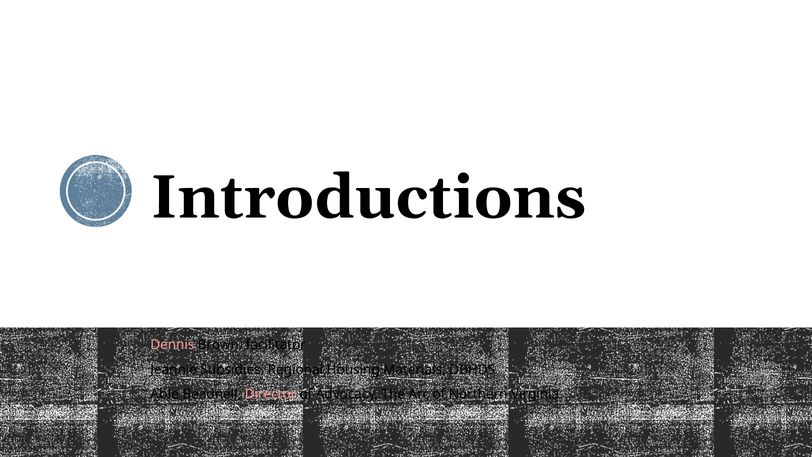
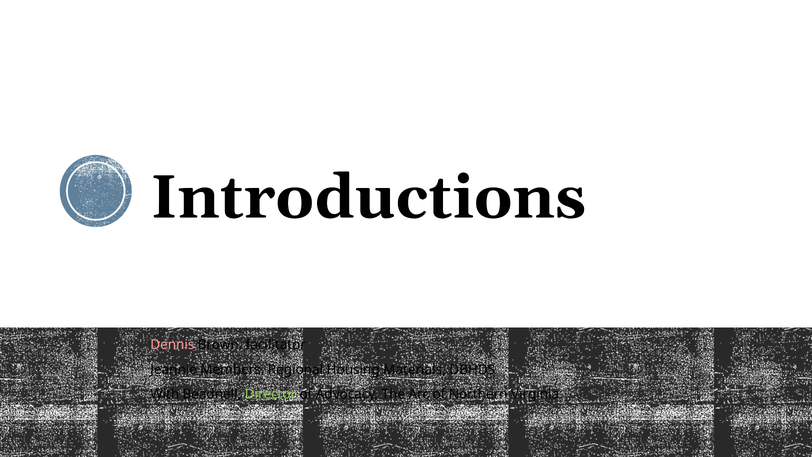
Subsidies: Subsidies -> Members (232, 369)
Able: Able -> With (165, 394)
Director colour: pink -> light green (270, 394)
